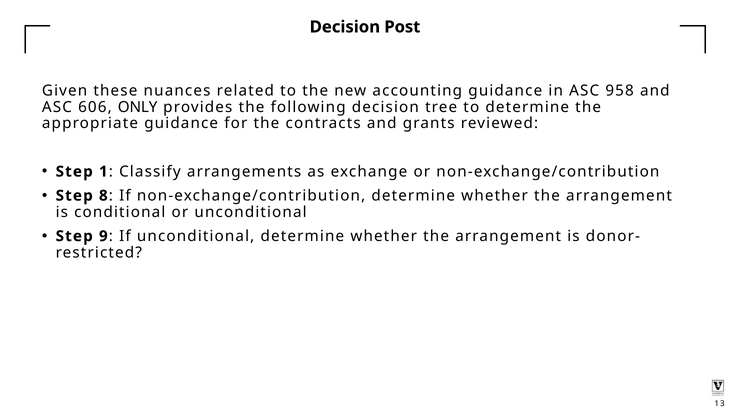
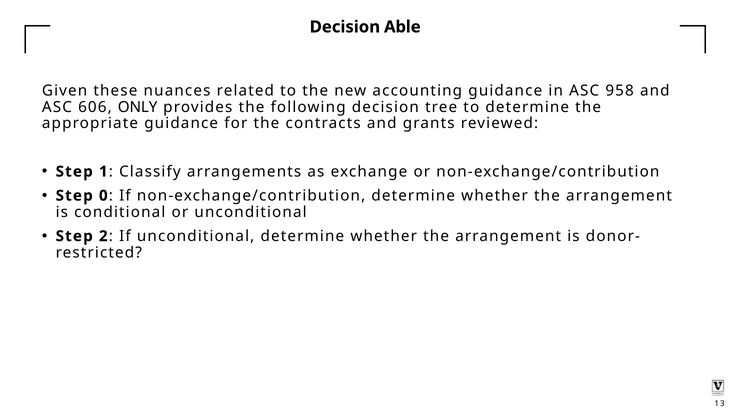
Post: Post -> Able (402, 27)
8: 8 -> 0 (103, 195)
9: 9 -> 2 (103, 236)
